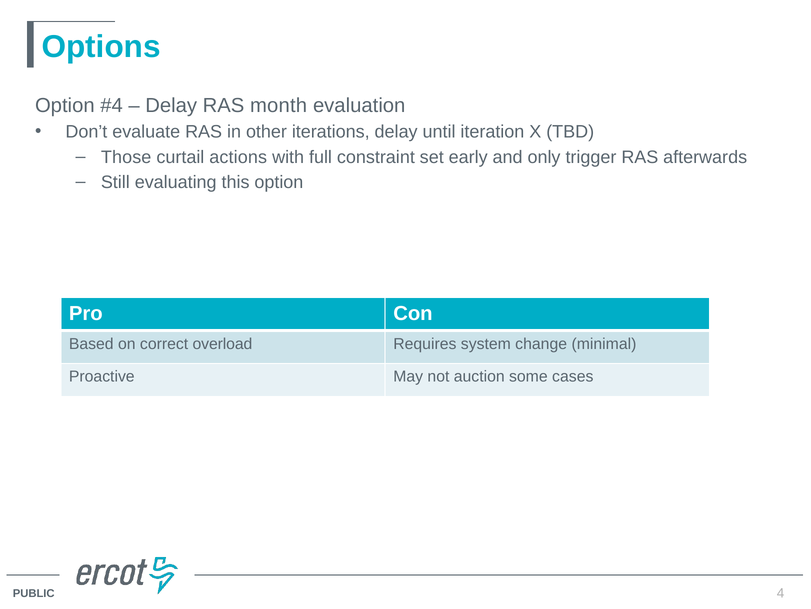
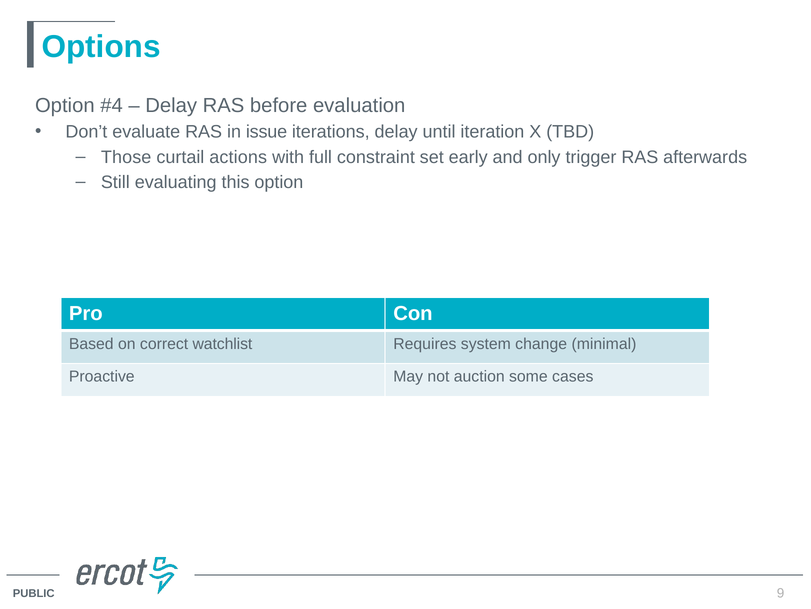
month: month -> before (279, 105)
other: other -> issue (267, 132)
overload: overload -> watchlist (222, 343)
4: 4 -> 9 (781, 593)
